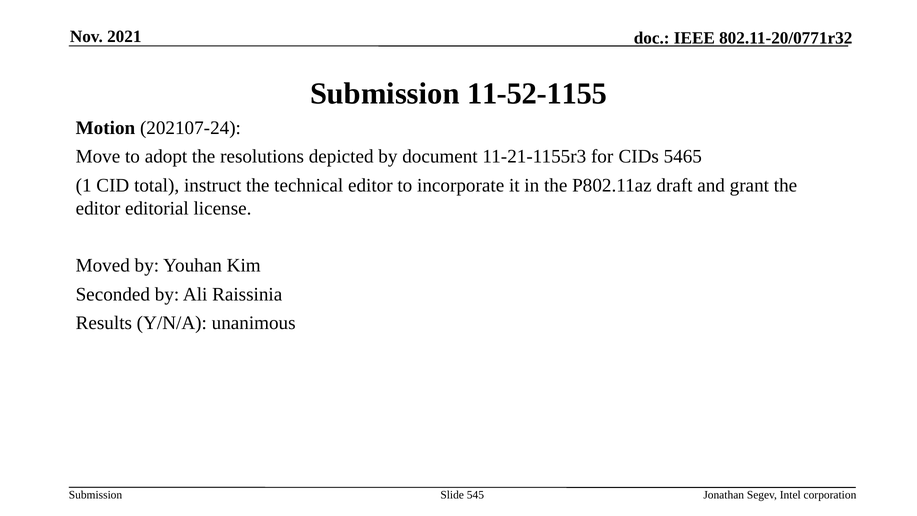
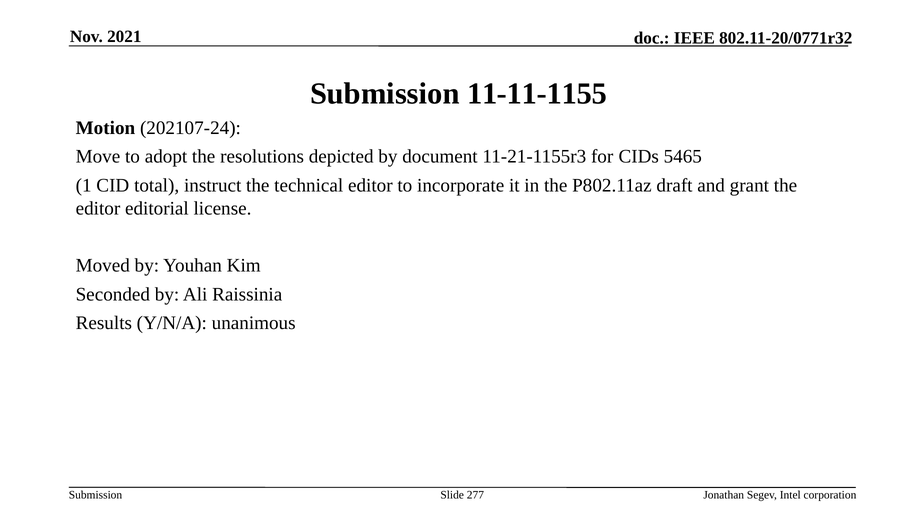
11-52-1155: 11-52-1155 -> 11-11-1155 (537, 94)
545: 545 -> 277 (475, 495)
